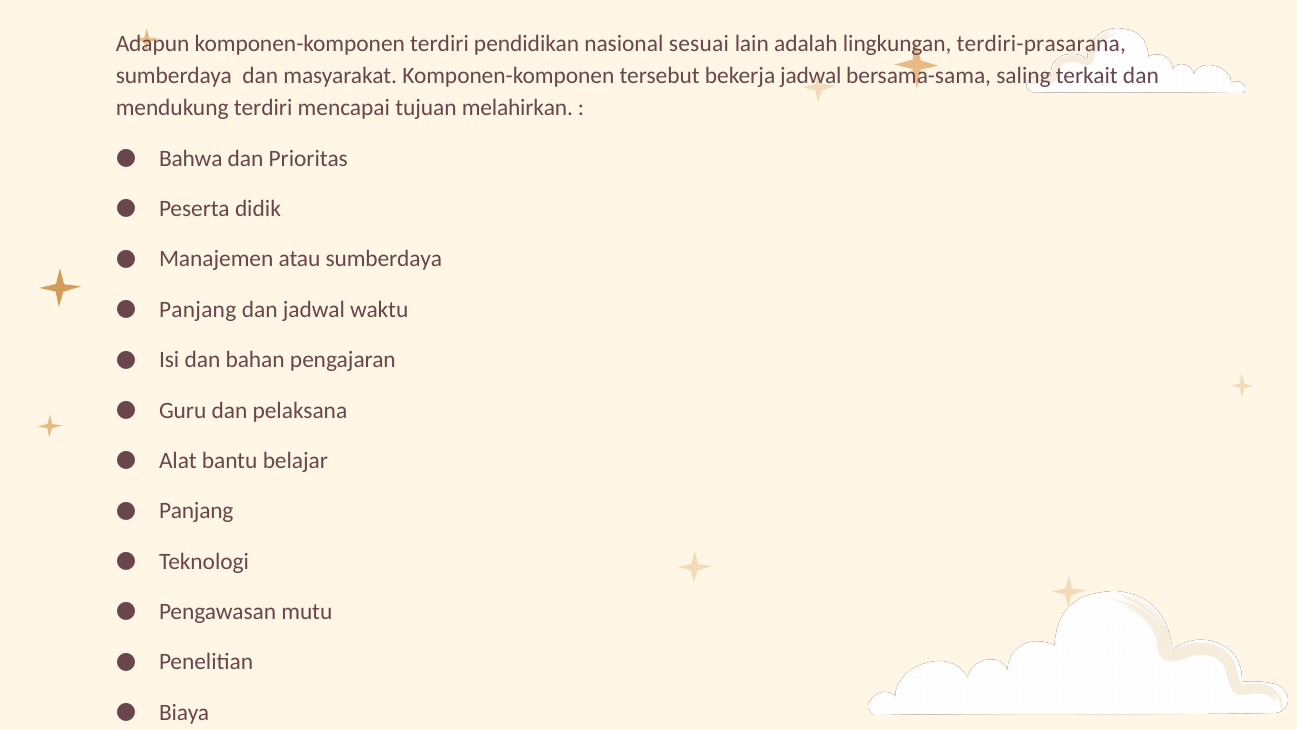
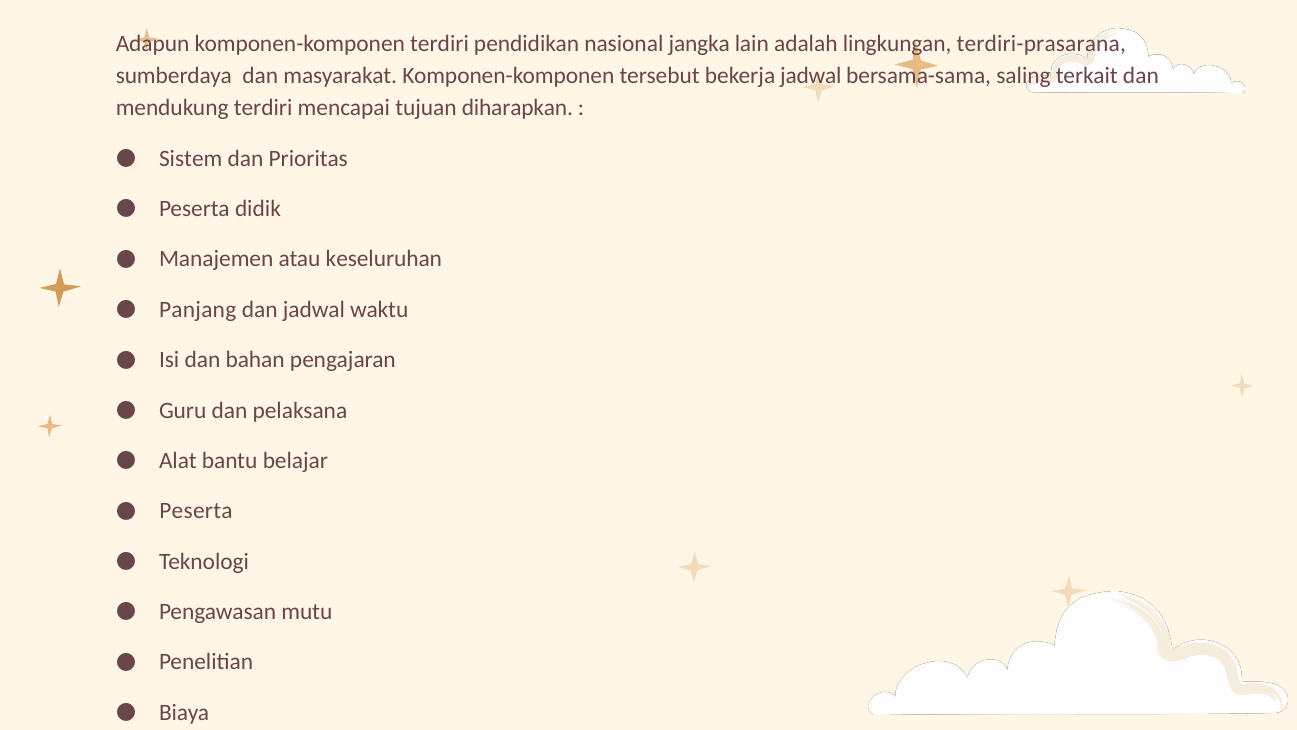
sesuai: sesuai -> jangka (699, 43)
melahirkan: melahirkan -> diharapkan (517, 108)
Bahwa: Bahwa -> Sistem (191, 158)
atau sumberdaya: sumberdaya -> keseluruhan (384, 259)
Panjang: Panjang -> Peserta (196, 511)
